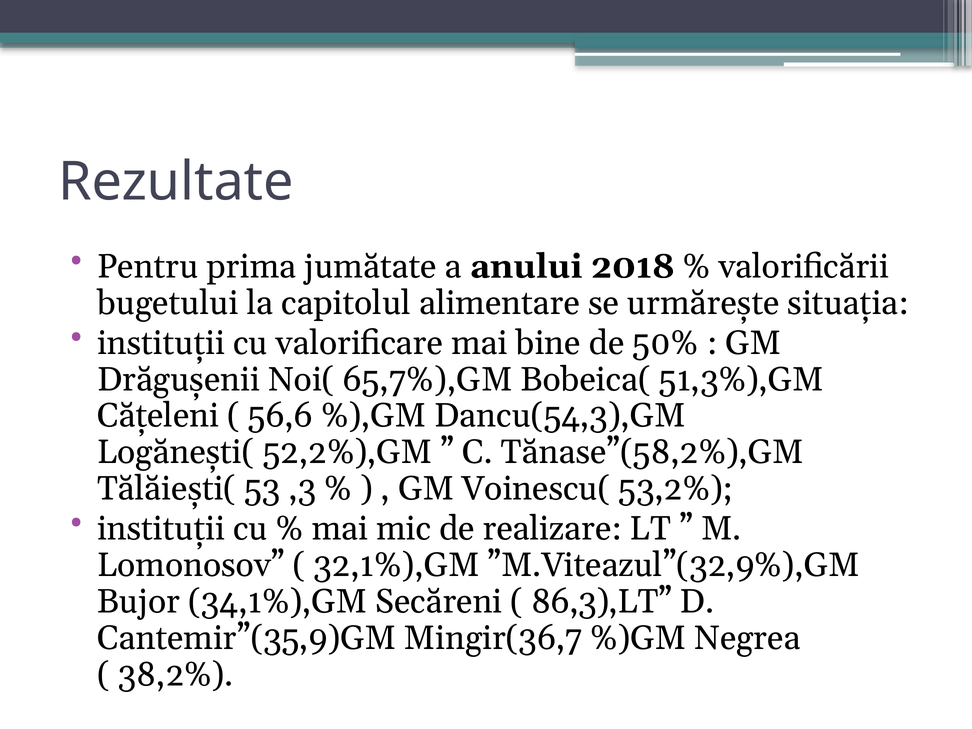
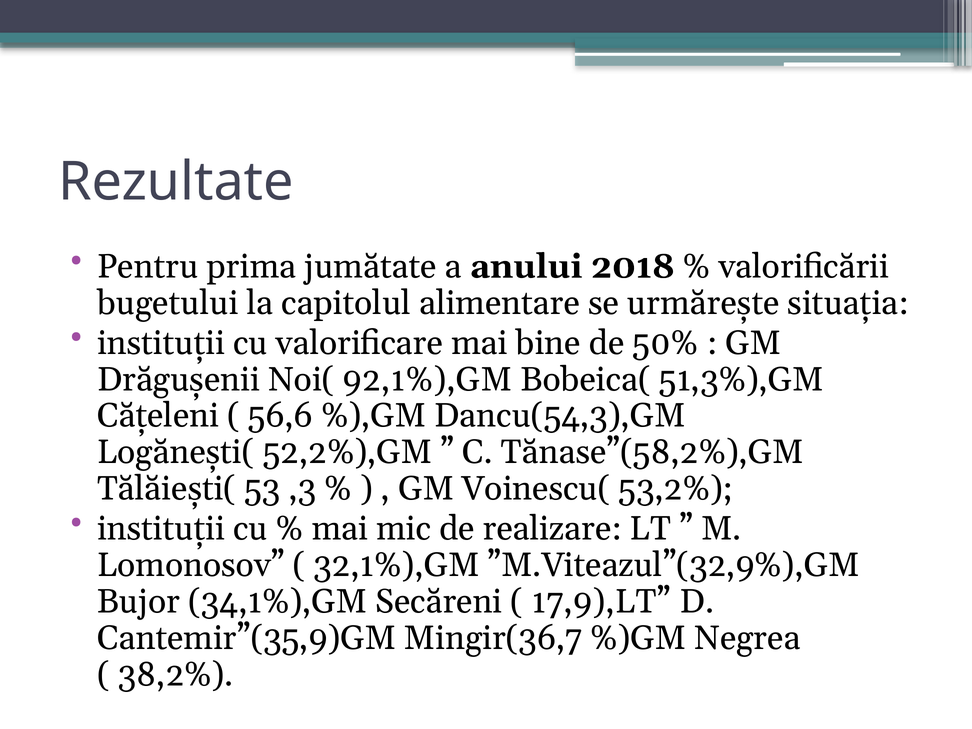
65,7%),GM: 65,7%),GM -> 92,1%),GM (427, 379)
86,3),LT: 86,3),LT -> 17,9),LT (601, 602)
